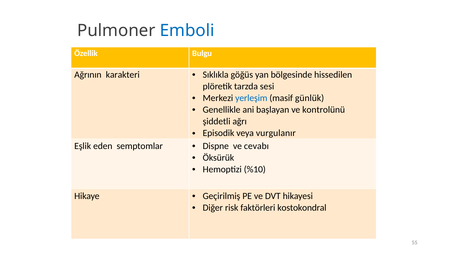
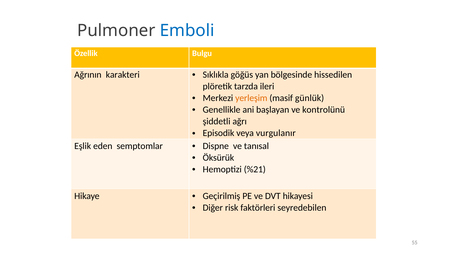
sesi: sesi -> ileri (267, 87)
yerleşim colour: blue -> orange (251, 98)
cevabı: cevabı -> tanısal (256, 146)
%10: %10 -> %21 (255, 169)
kostokondral: kostokondral -> seyredebilen (302, 208)
